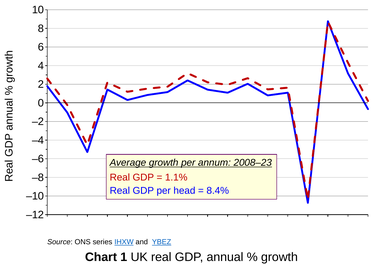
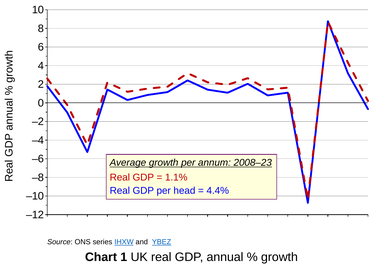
8.4%: 8.4% -> 4.4% (218, 191)
